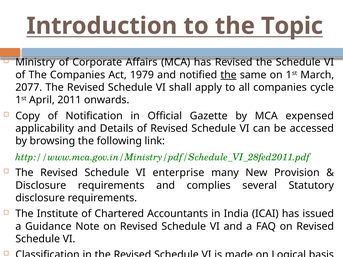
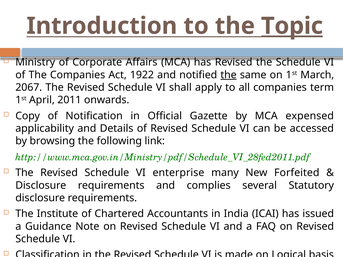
Topic underline: none -> present (292, 26)
1979: 1979 -> 1922 (142, 75)
2077: 2077 -> 2067 (29, 87)
cycle: cycle -> term (322, 87)
Provision: Provision -> Forfeited (297, 173)
